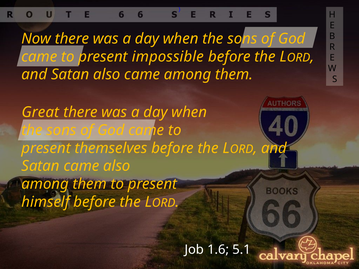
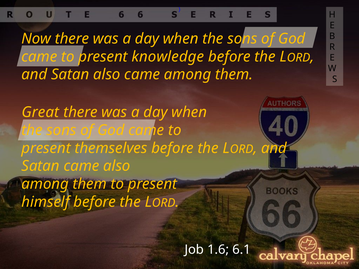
impossible: impossible -> knowledge (168, 57)
5.1: 5.1 -> 6.1 (242, 250)
